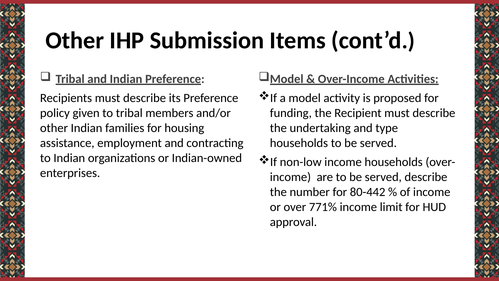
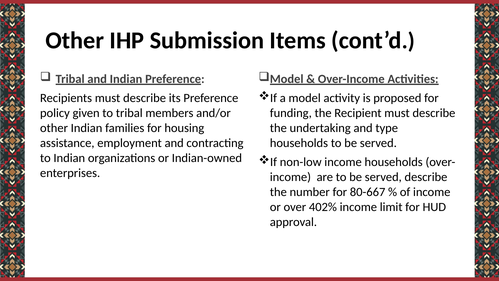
80-442: 80-442 -> 80-667 (368, 192)
771%: 771% -> 402% (323, 207)
